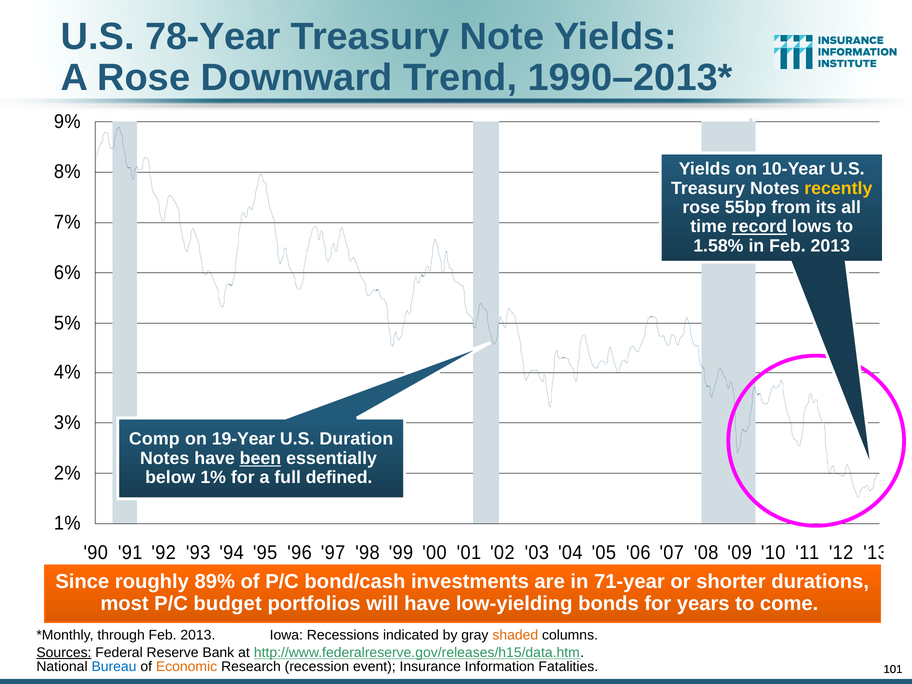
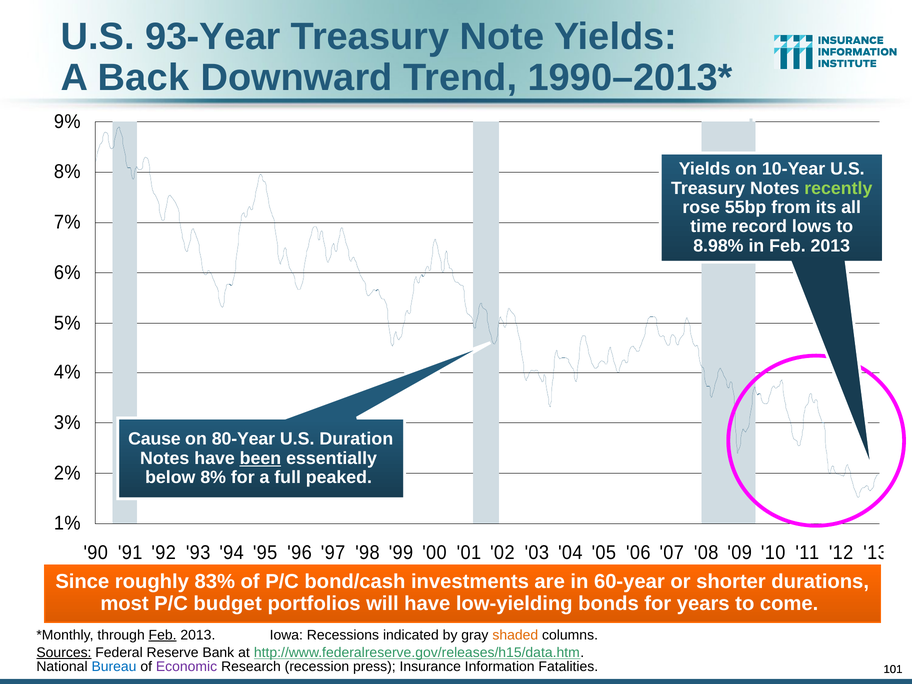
78-Year: 78-Year -> 93-Year (213, 37)
A Rose: Rose -> Back (144, 78)
recently colour: yellow -> light green (838, 188)
record underline: present -> none (759, 227)
1.58%: 1.58% -> 8.98% (718, 246)
Comp: Comp -> Cause (154, 439)
19-Year: 19-Year -> 80-Year (243, 439)
below 1%: 1% -> 8% (213, 477)
defined: defined -> peaked (339, 477)
89%: 89% -> 83% (215, 582)
71-year: 71-year -> 60-year (629, 582)
Feb underline: none -> present (163, 635)
Economic colour: orange -> purple (187, 667)
event: event -> press (374, 667)
